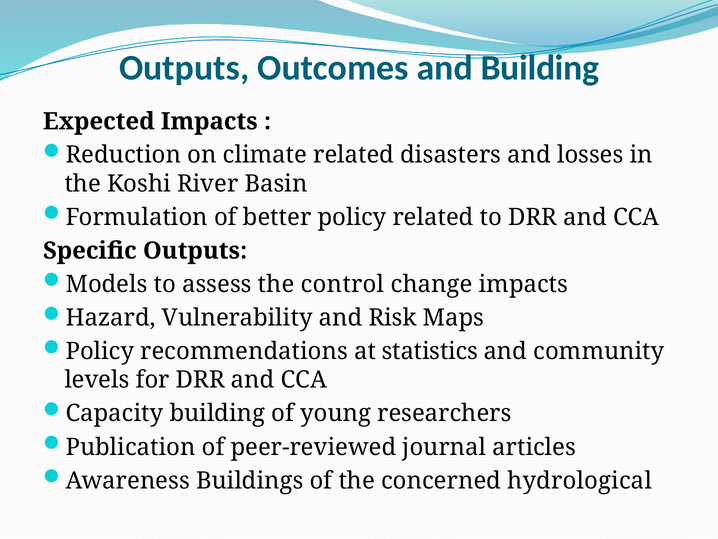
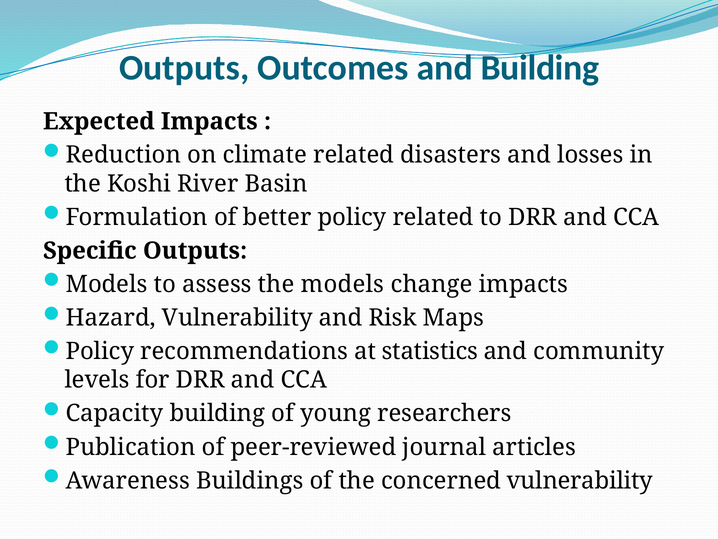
the control: control -> models (343, 284)
concerned hydrological: hydrological -> vulnerability (580, 480)
